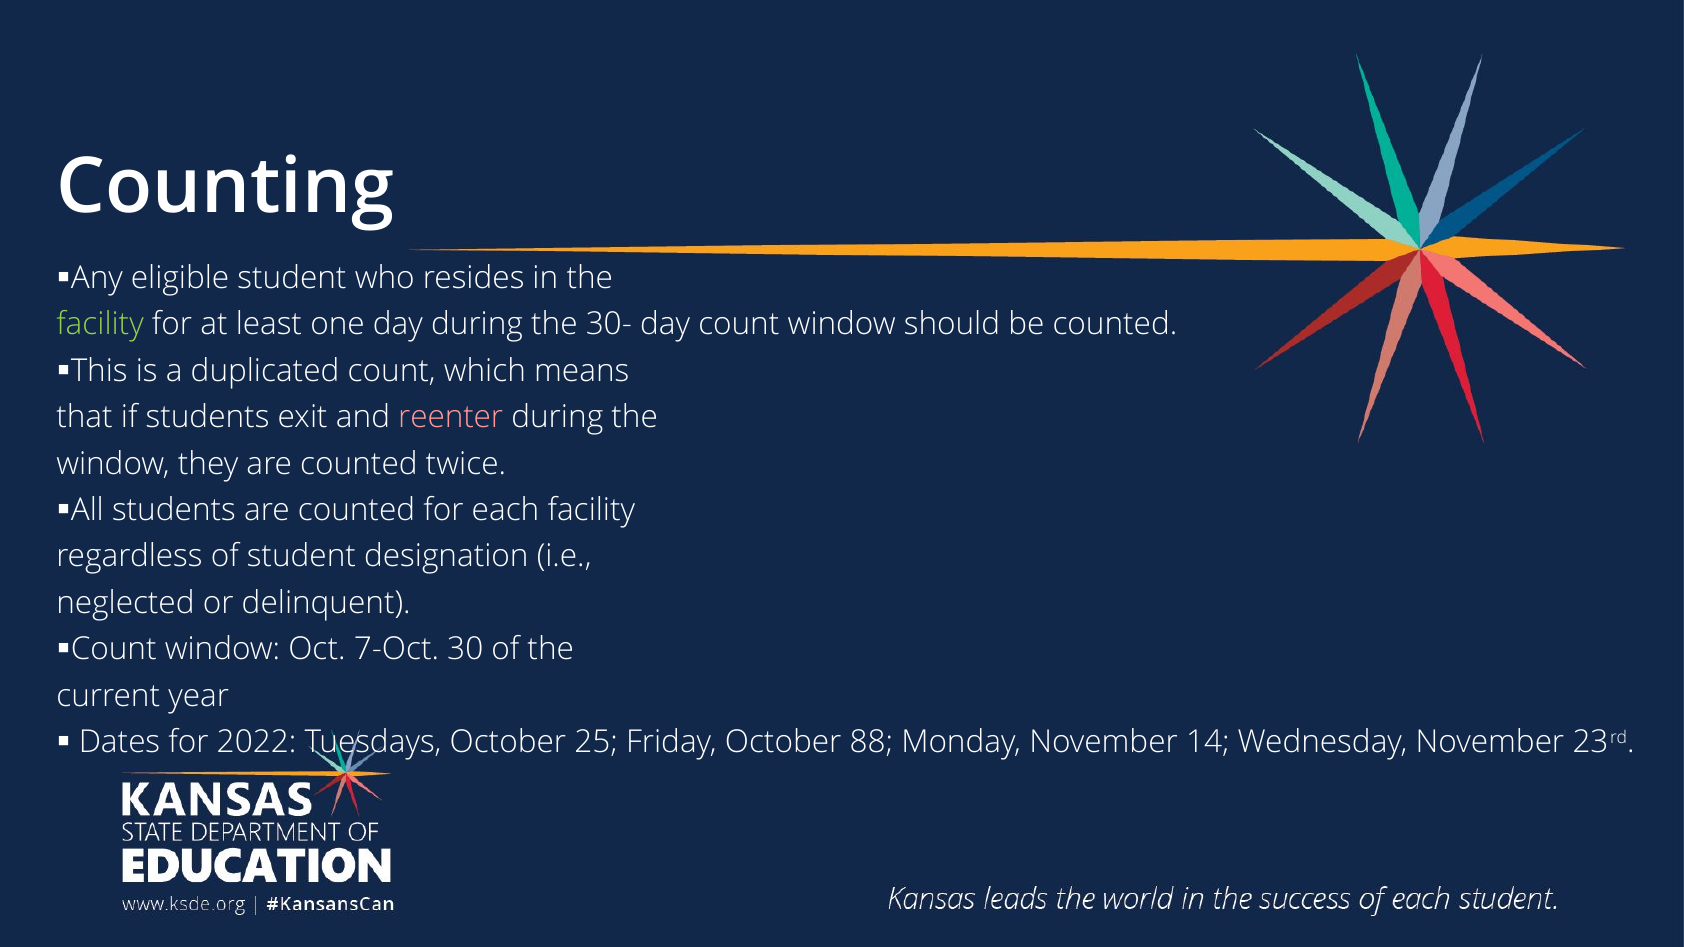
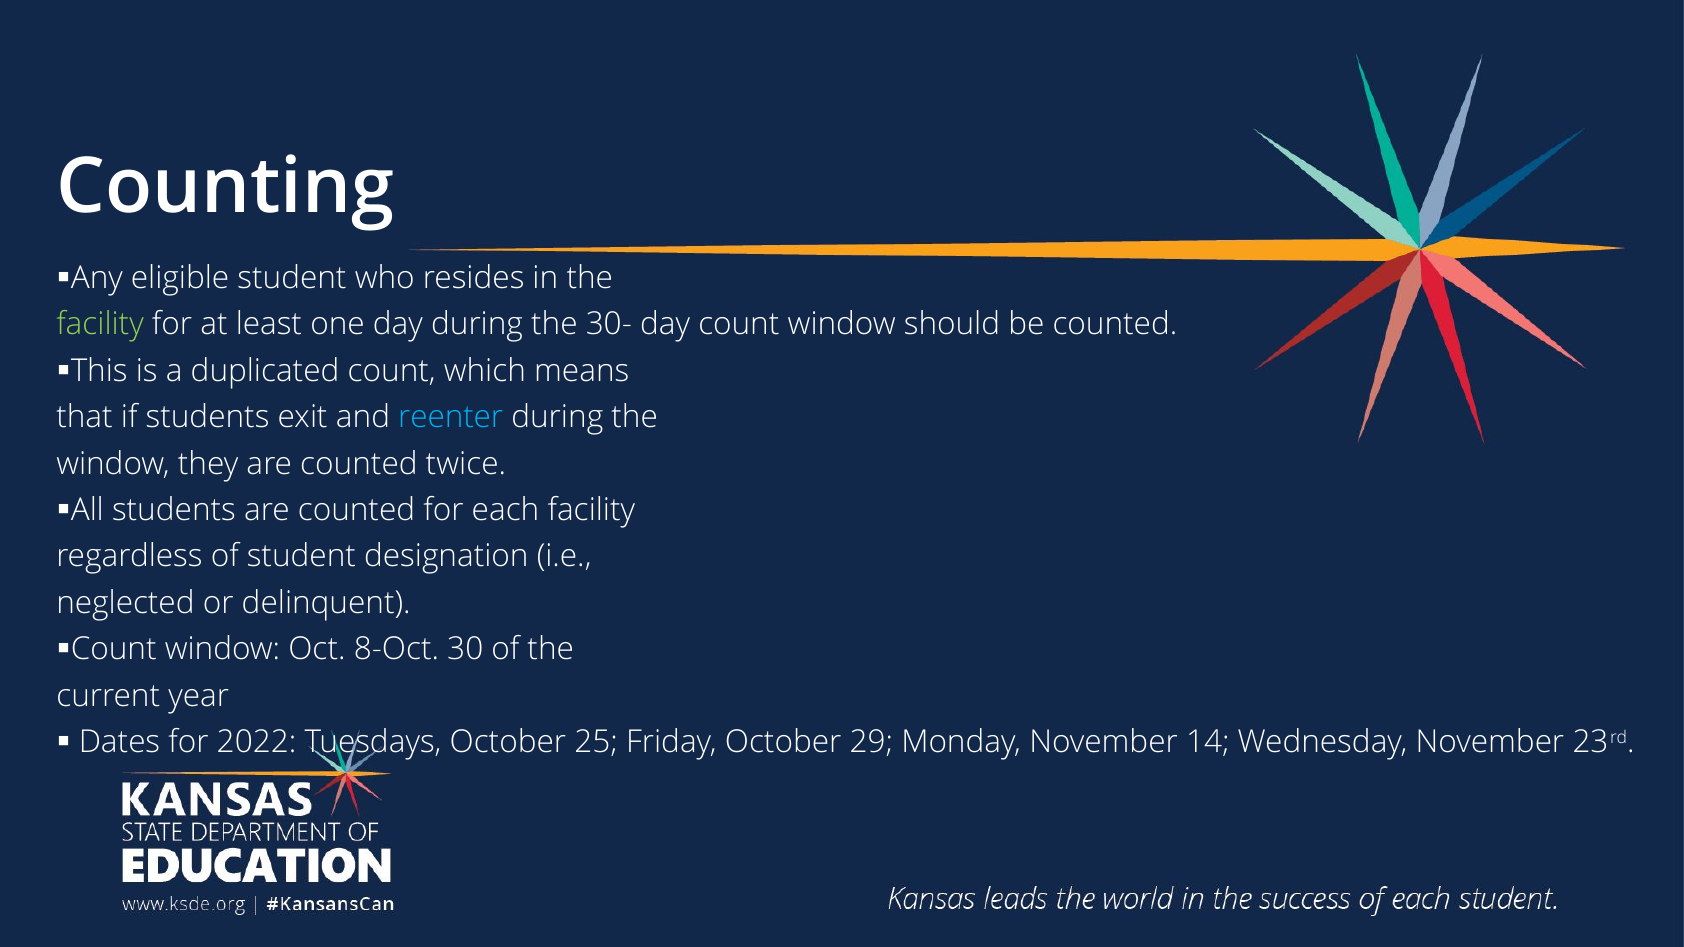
reenter colour: pink -> light blue (451, 417)
7-Oct: 7-Oct -> 8-Oct (396, 650)
88: 88 -> 29 (871, 742)
